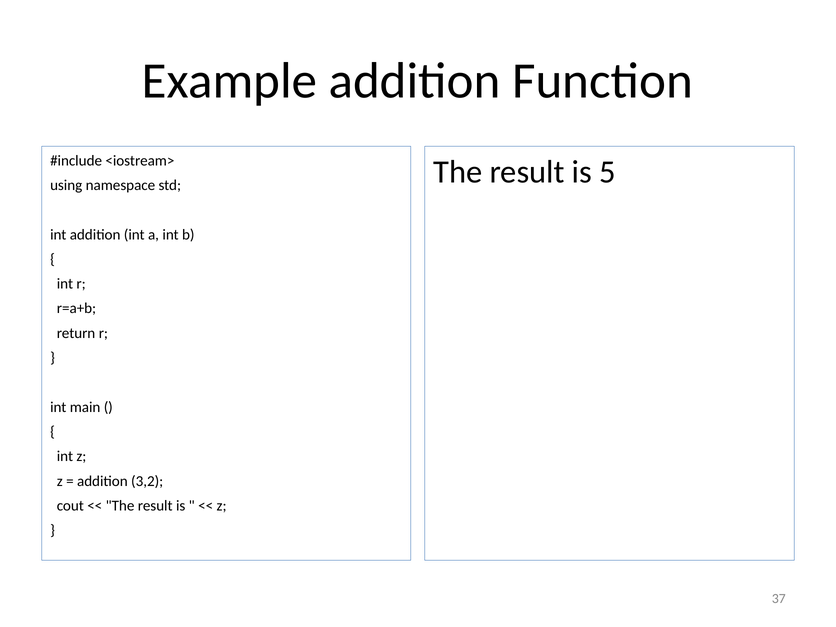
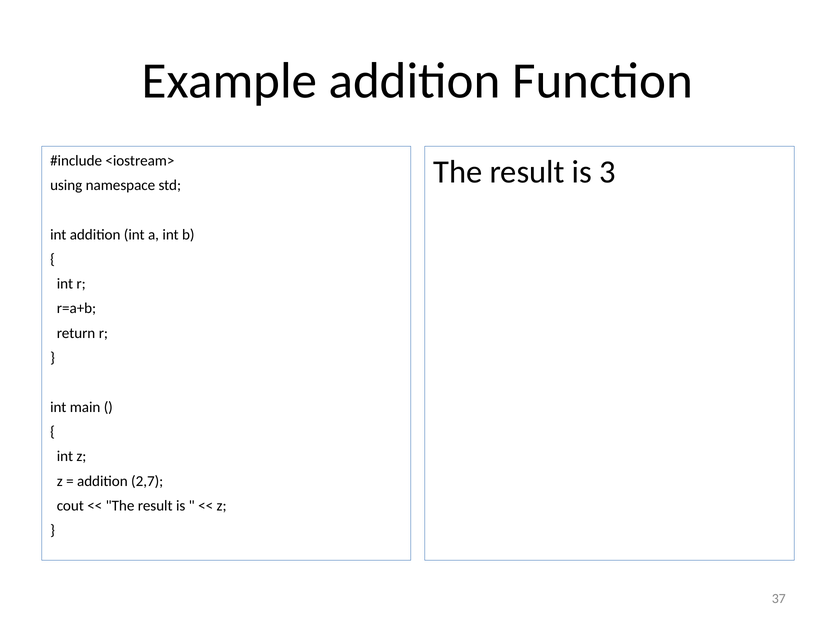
5: 5 -> 3 (608, 172)
3,2: 3,2 -> 2,7 (147, 481)
